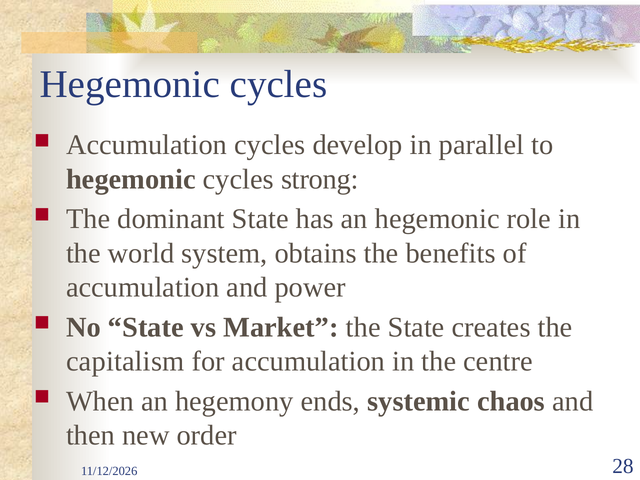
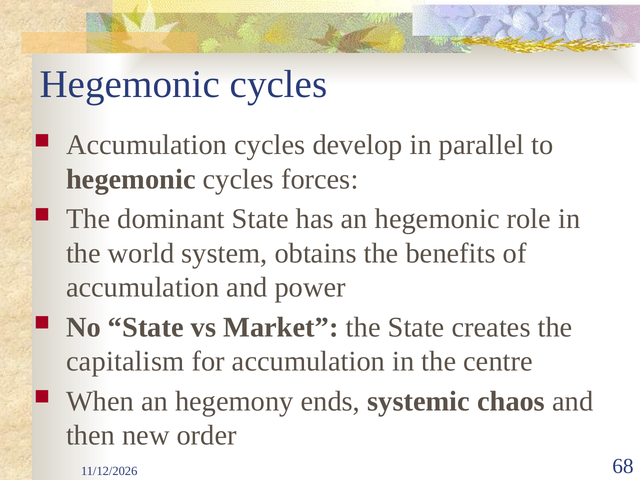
strong: strong -> forces (320, 179)
28: 28 -> 68 (623, 466)
